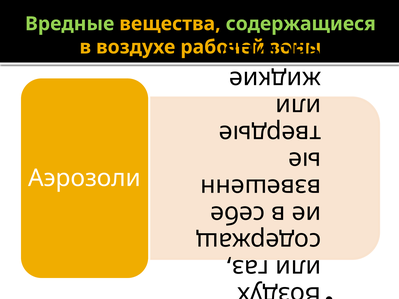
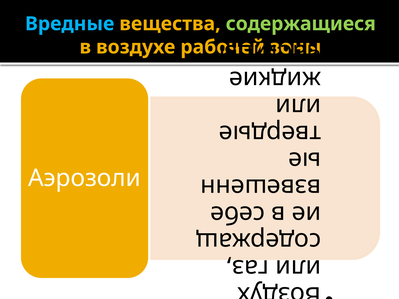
Вредные colour: light green -> light blue (70, 24)
